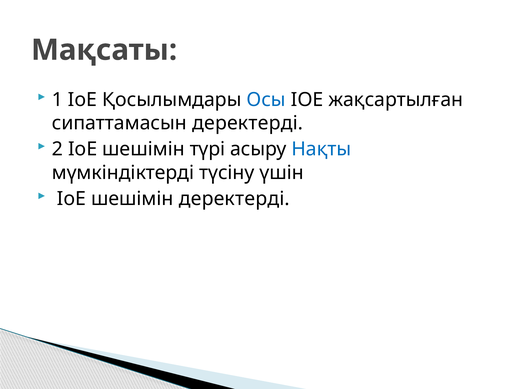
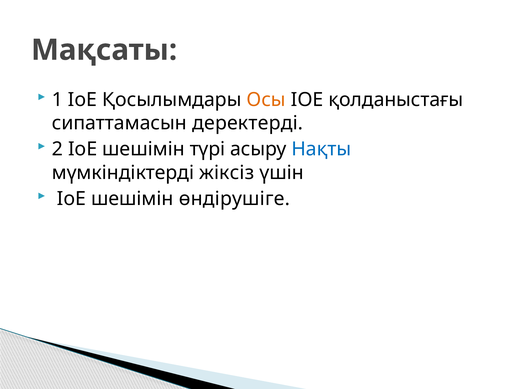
Осы colour: blue -> orange (266, 100)
жақсартылған: жақсартылған -> қолданыстағы (396, 100)
түсіну: түсіну -> жіксіз (227, 173)
шешімін деректерді: деректерді -> өндірушіге (234, 199)
